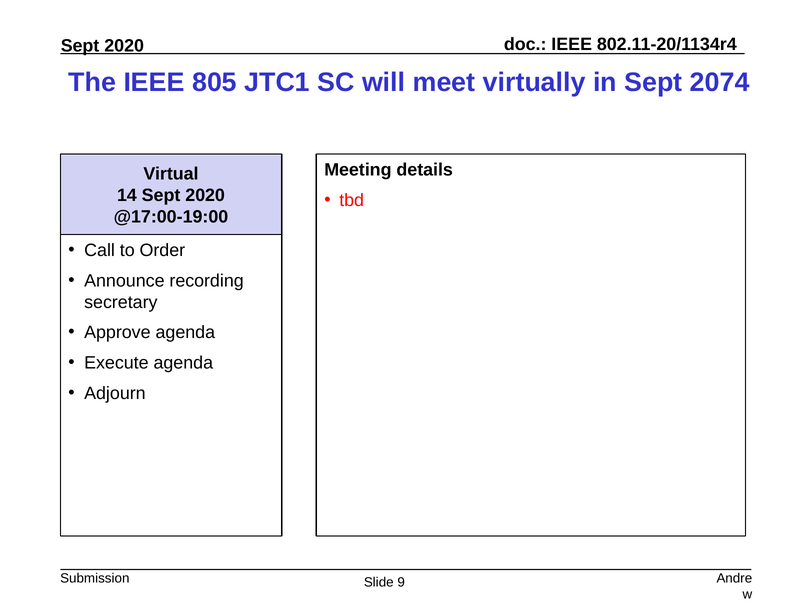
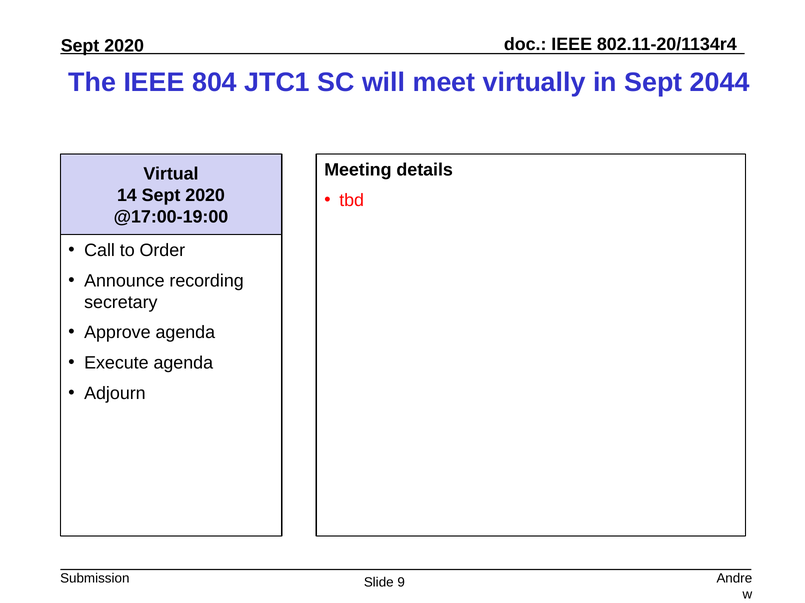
805: 805 -> 804 (214, 82)
2074: 2074 -> 2044 (720, 82)
